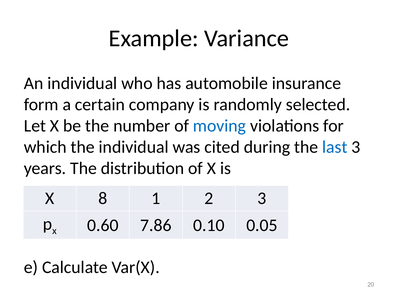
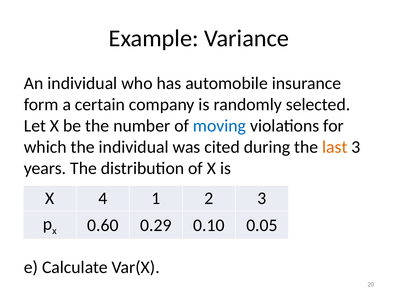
last colour: blue -> orange (335, 147)
8: 8 -> 4 (103, 199)
7.86: 7.86 -> 0.29 (156, 226)
